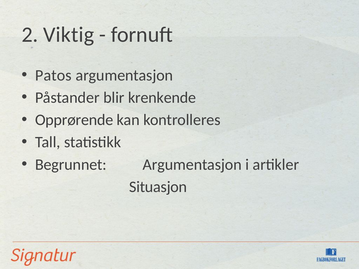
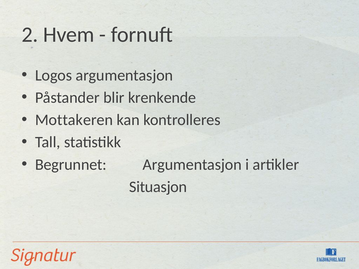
Viktig: Viktig -> Hvem (69, 35)
Patos: Patos -> Logos (54, 75)
Opprørende: Opprørende -> Mottakeren (74, 120)
